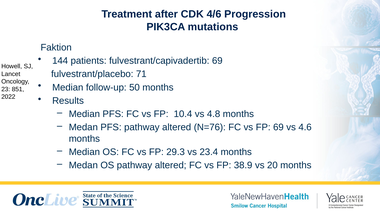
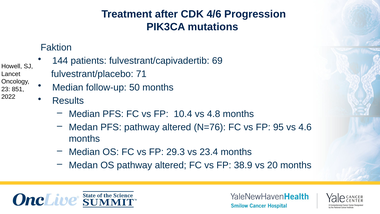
FP 69: 69 -> 95 (278, 127)
